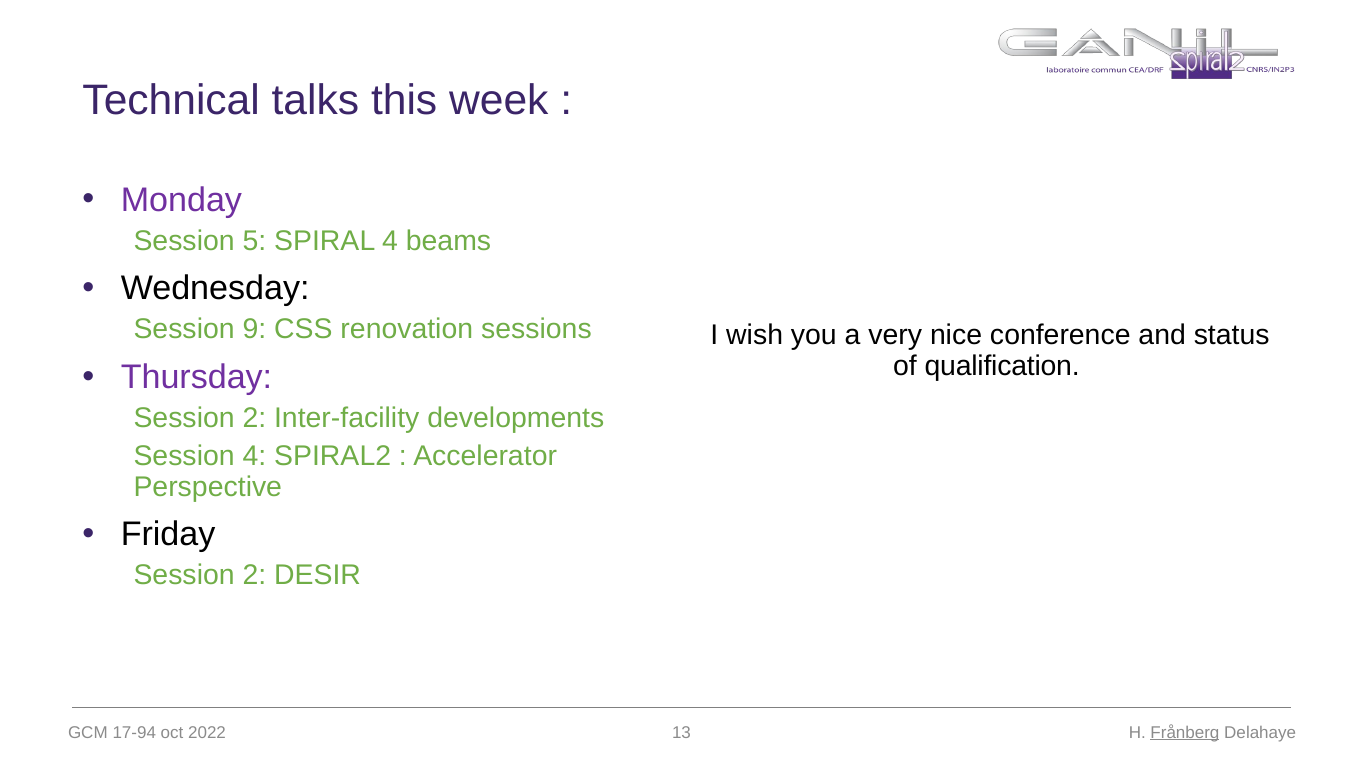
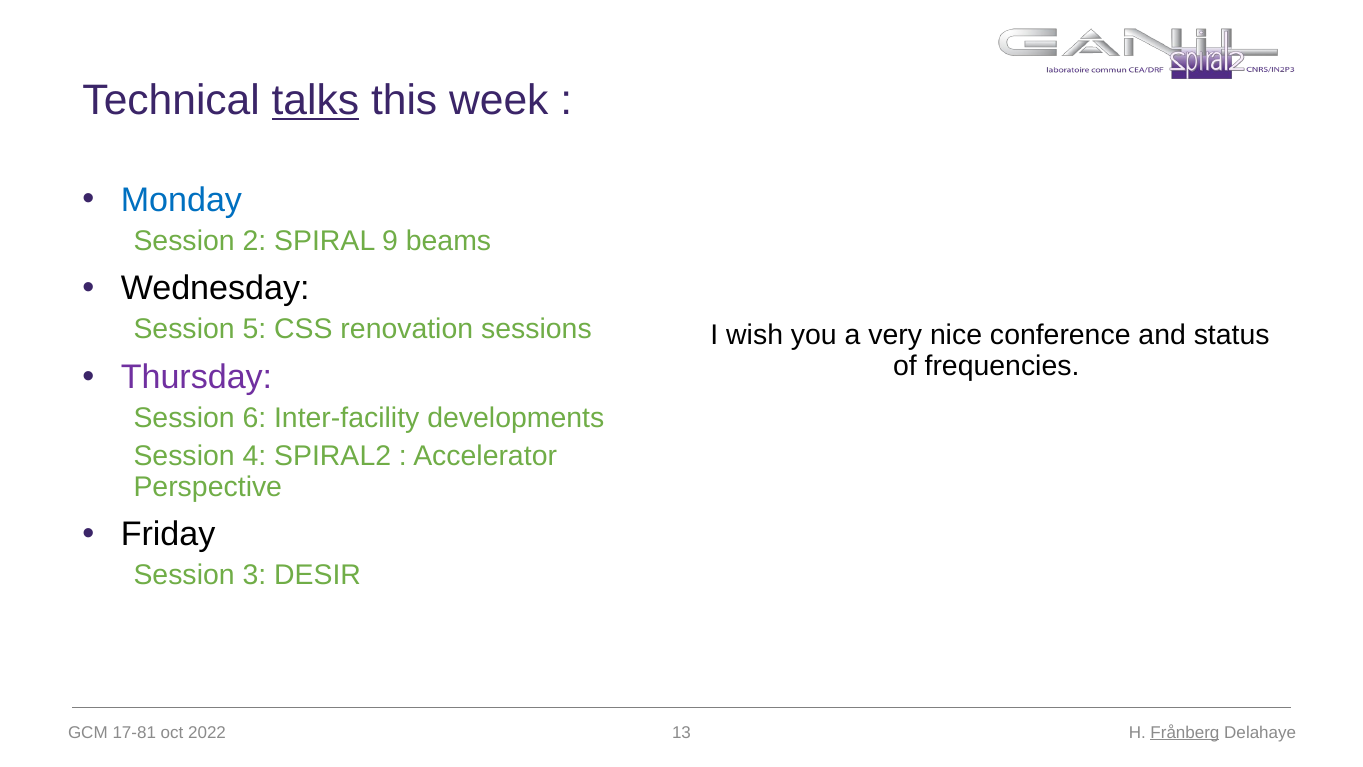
talks underline: none -> present (315, 101)
Monday colour: purple -> blue (181, 200)
5: 5 -> 2 (254, 241)
SPIRAL 4: 4 -> 9 (390, 241)
9: 9 -> 5 (254, 329)
qualification: qualification -> frequencies (1002, 366)
2: 2 -> 6 (254, 418)
2: 2 -> 3 (254, 575)
17-94: 17-94 -> 17-81 (134, 732)
